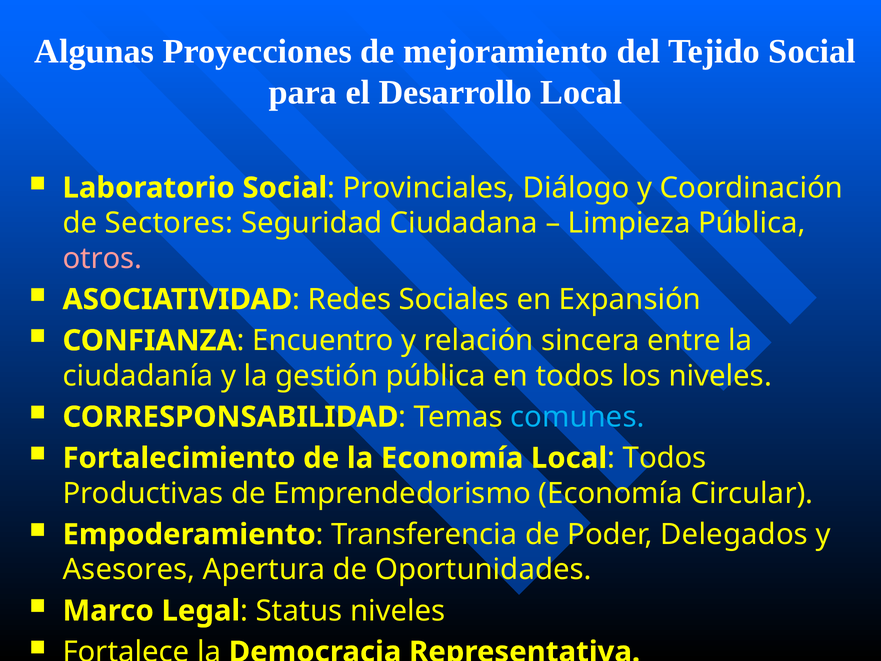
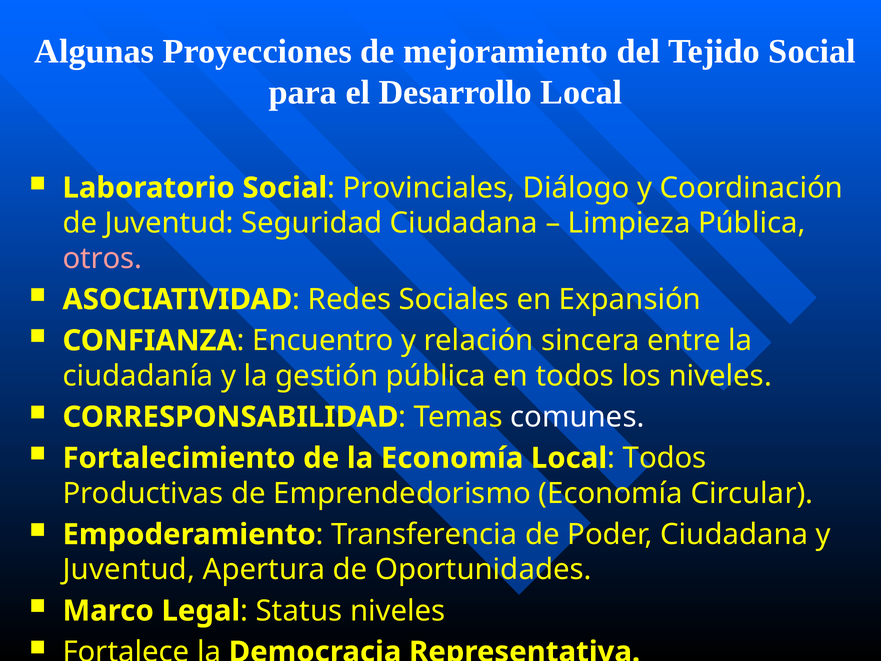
de Sectores: Sectores -> Juventud (169, 223)
comunes colour: light blue -> white (577, 417)
Poder Delegados: Delegados -> Ciudadana (734, 534)
Asesores: Asesores -> Juventud (129, 570)
